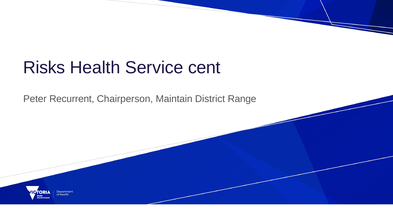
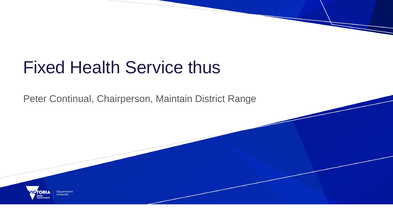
Risks: Risks -> Fixed (44, 68)
cent: cent -> thus (204, 68)
Recurrent: Recurrent -> Continual (72, 99)
